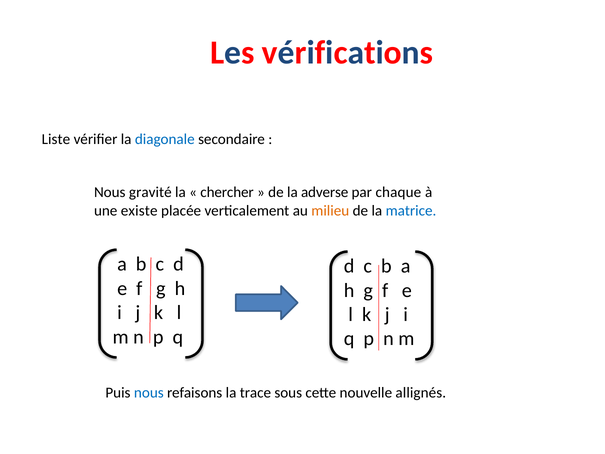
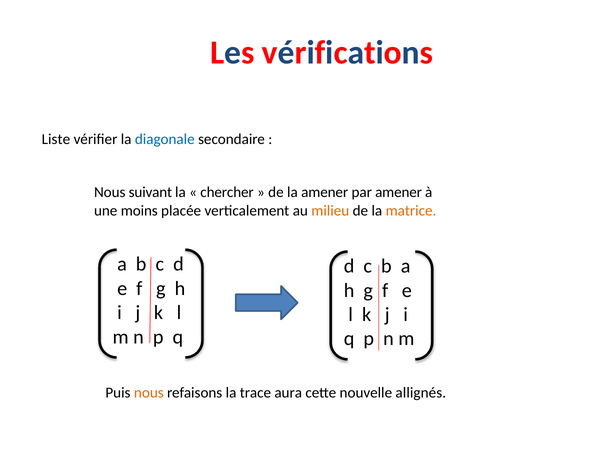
gravité: gravité -> suivant (150, 192)
la adverse: adverse -> amener (325, 192)
par chaque: chaque -> amener (399, 192)
existe: existe -> moins (139, 210)
matrice colour: blue -> orange (411, 210)
nous colour: blue -> orange (149, 392)
sous: sous -> aura (288, 392)
